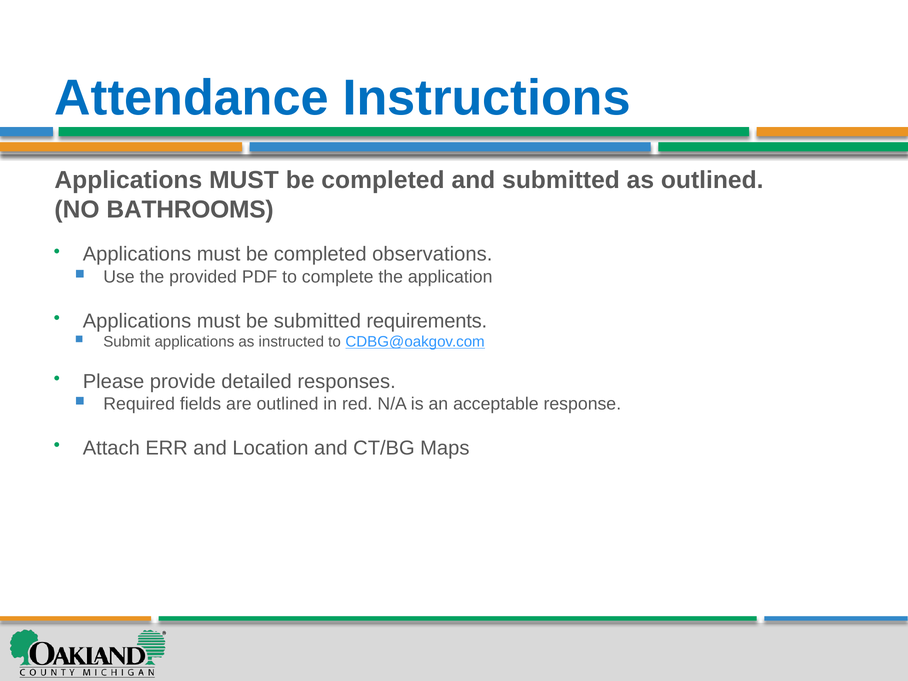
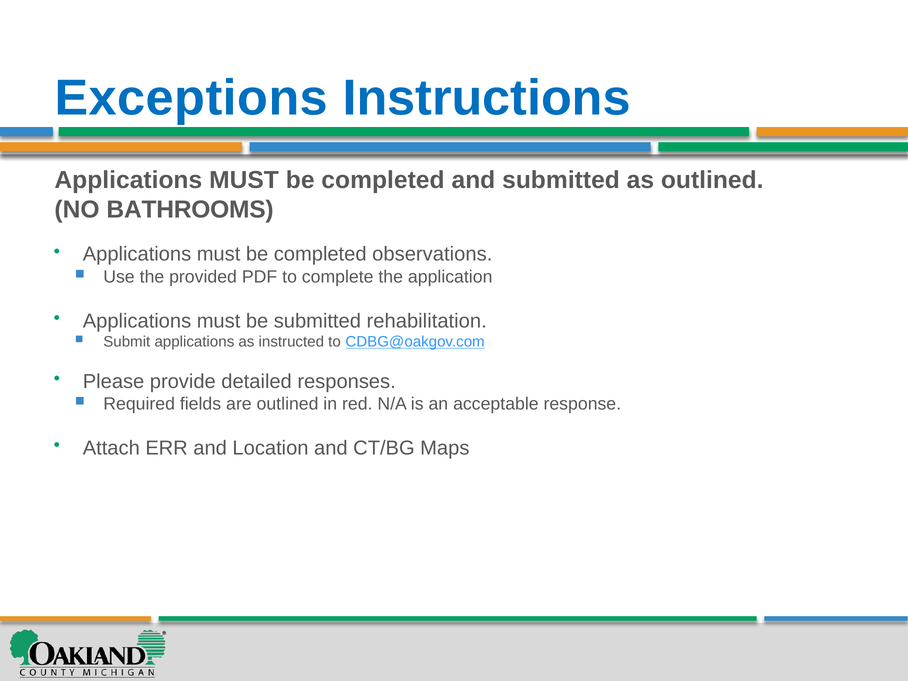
Attendance: Attendance -> Exceptions (191, 98)
requirements: requirements -> rehabilitation (427, 321)
